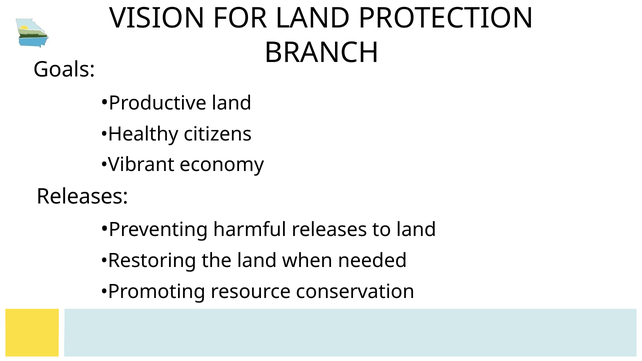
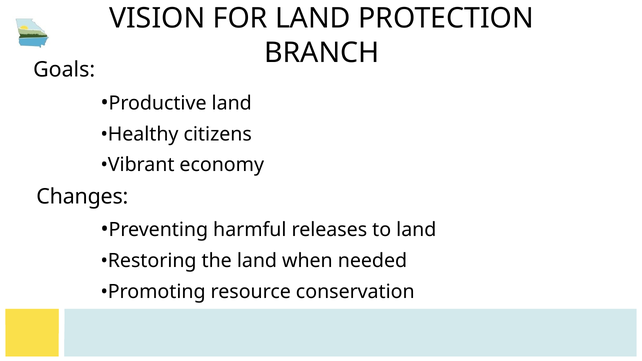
Releases: Releases -> Changes (82, 197)
